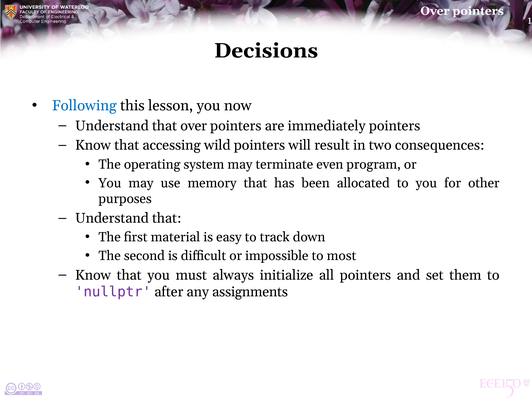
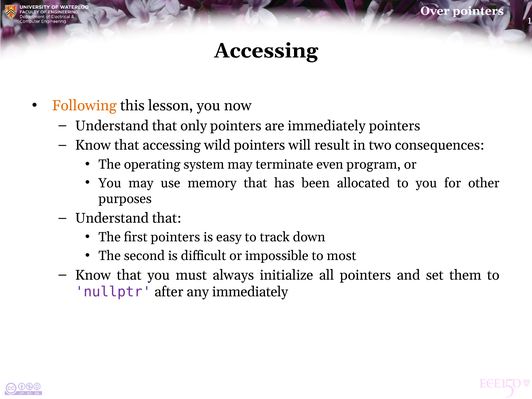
Decisions: Decisions -> Accessing (266, 51)
Following colour: blue -> orange (84, 106)
that over: over -> only (194, 126)
first material: material -> pointers (175, 237)
any assignments: assignments -> immediately (250, 292)
